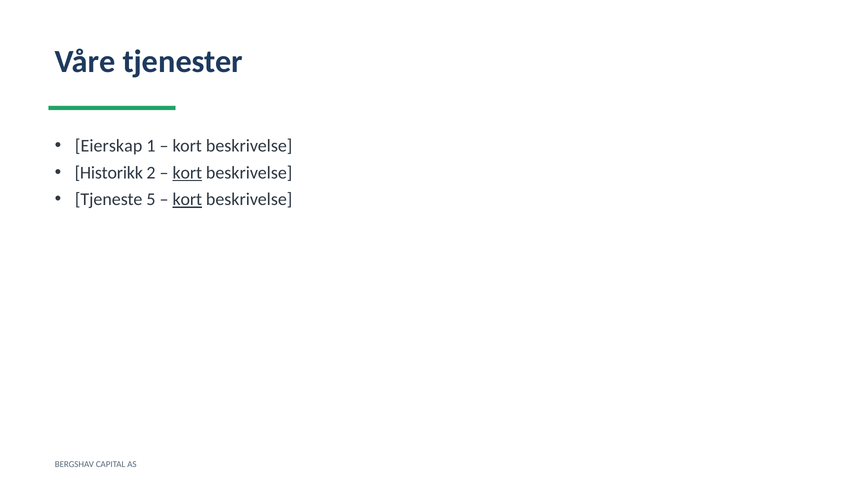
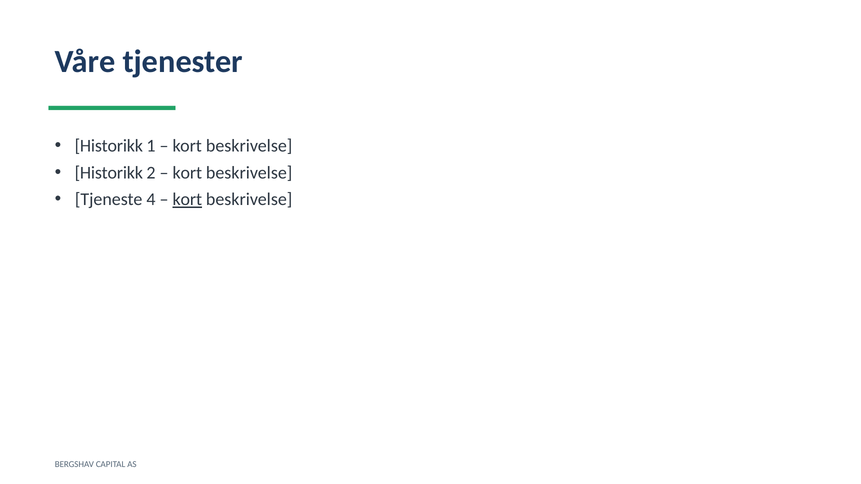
Eierskap: Eierskap -> Historikk (109, 146)
kort underline: present -> none (187, 173)
5: 5 -> 4 (151, 200)
